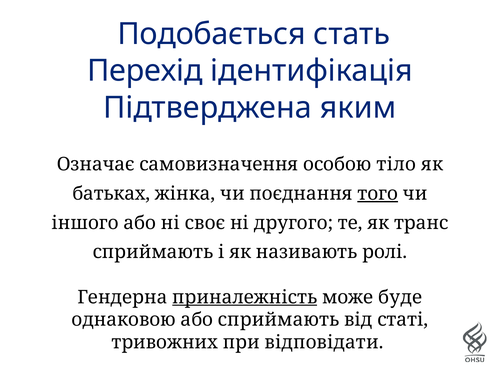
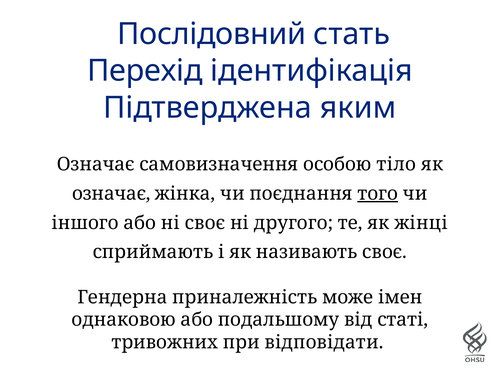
Подобається: Подобається -> Послідовний (212, 34)
батьках: батьках -> означає (111, 194)
транс: транс -> жінці (421, 223)
називають ролі: ролі -> своє (385, 252)
приналежність underline: present -> none (245, 297)
буде: буде -> імен (400, 297)
або сприймають: сприймають -> подальшому (279, 320)
